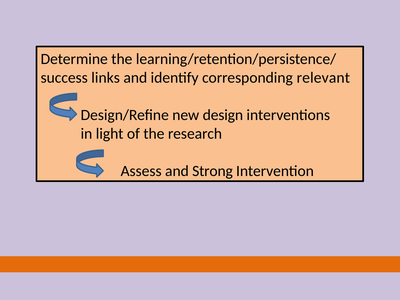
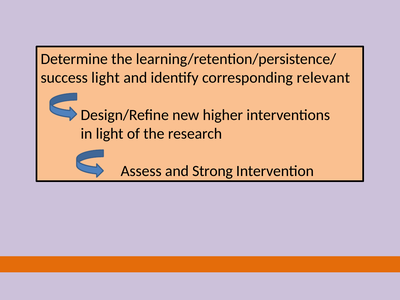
success links: links -> light (106, 78)
design: design -> higher (223, 115)
